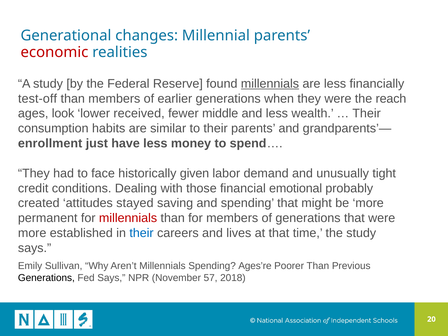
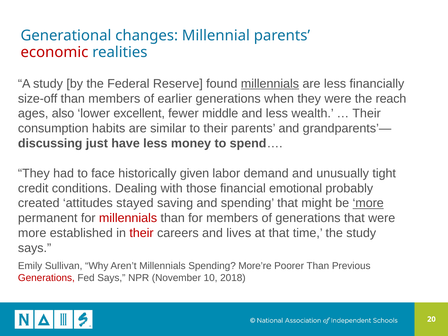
test-off: test-off -> size-off (38, 99)
look: look -> also (63, 114)
received: received -> excellent (139, 114)
enrollment: enrollment -> discussing (50, 143)
more underline: none -> present (368, 203)
their colour: blue -> red (142, 233)
Ages’re: Ages’re -> More’re (255, 266)
Generations colour: black -> red (46, 278)
57: 57 -> 10 (211, 278)
